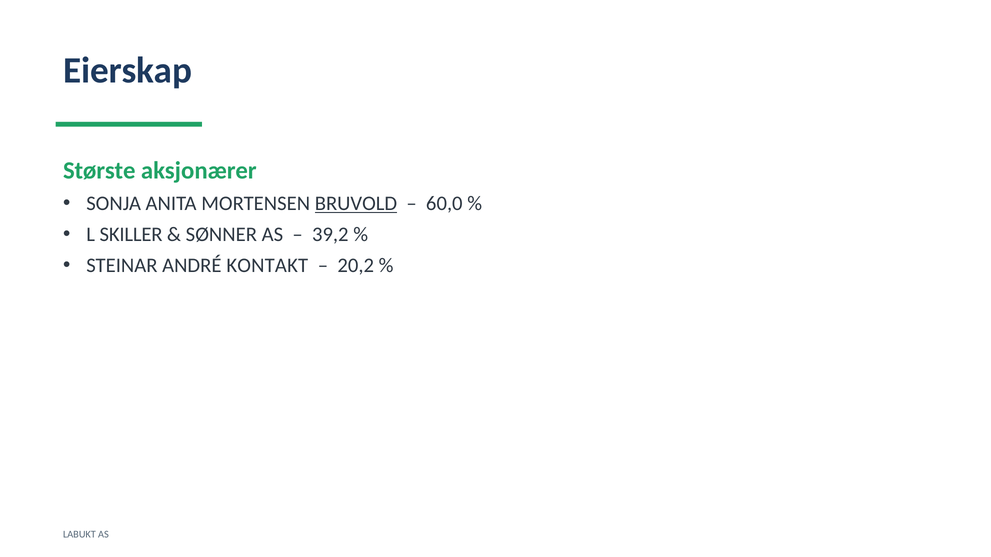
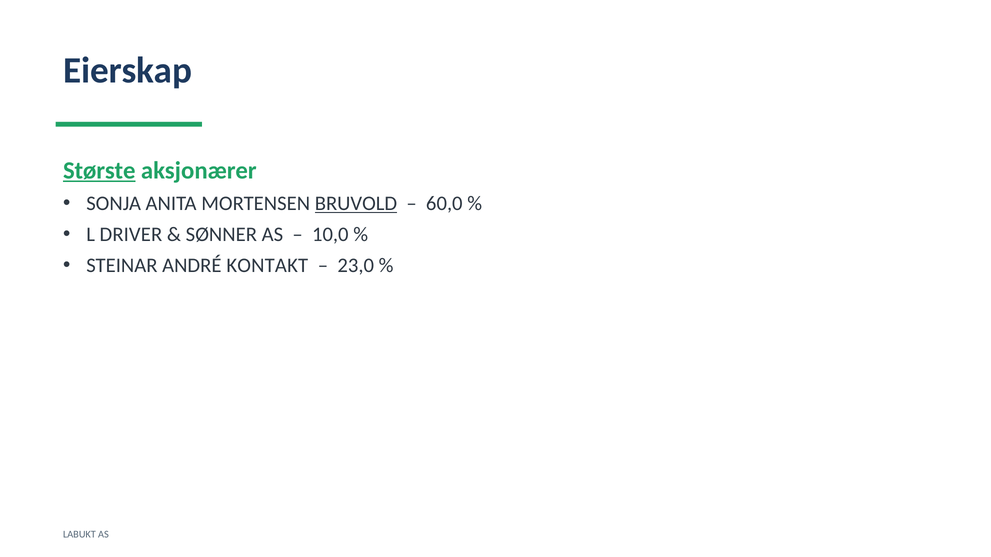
Største underline: none -> present (99, 171)
SKILLER: SKILLER -> DRIVER (131, 235)
39,2: 39,2 -> 10,0 (330, 235)
20,2: 20,2 -> 23,0 (356, 266)
